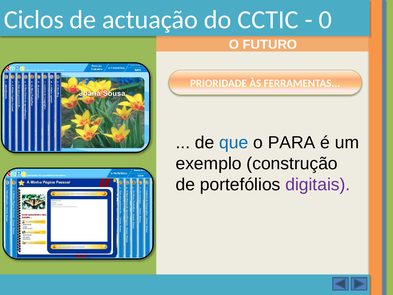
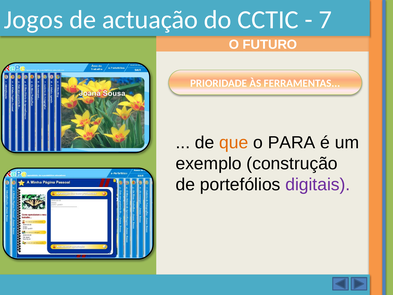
Ciclos: Ciclos -> Jogos (34, 20)
0: 0 -> 7 (325, 20)
que colour: blue -> orange (234, 142)
